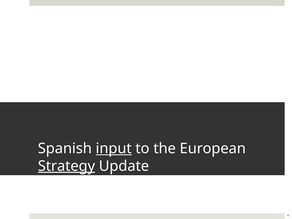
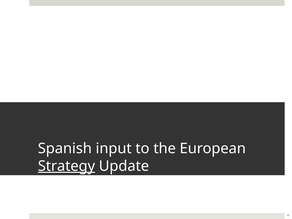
input underline: present -> none (114, 148)
